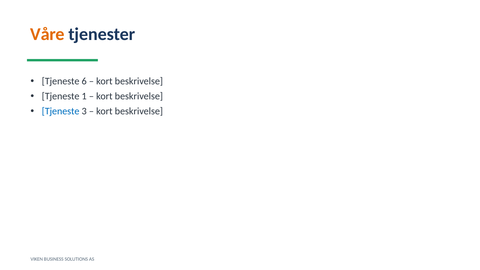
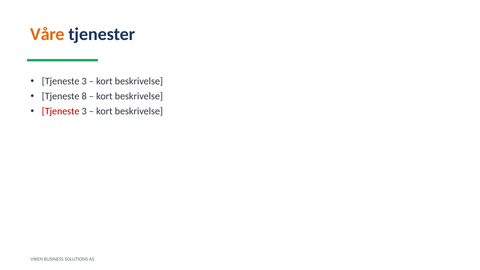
6: 6 -> 3 (84, 81)
1: 1 -> 8 (84, 96)
Tjeneste colour: blue -> red (61, 111)
